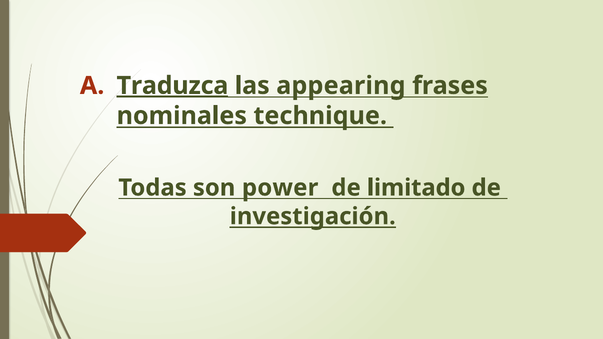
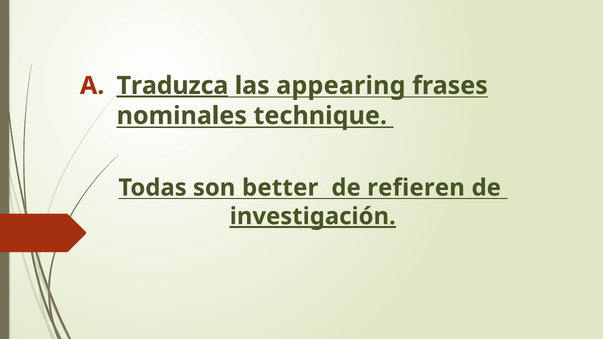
power: power -> better (280, 188)
limitado: limitado -> refieren (416, 188)
investigación underline: none -> present (313, 216)
